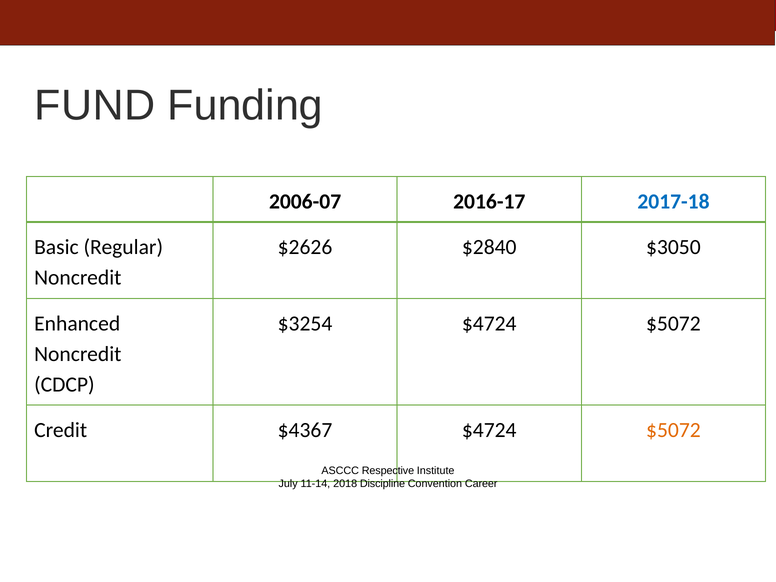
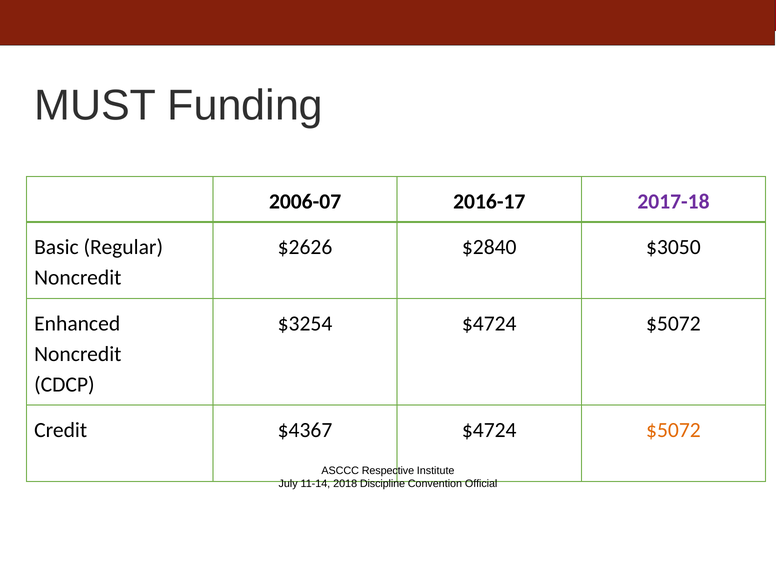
FUND: FUND -> MUST (95, 106)
2017-18 colour: blue -> purple (673, 201)
Career: Career -> Official (481, 484)
